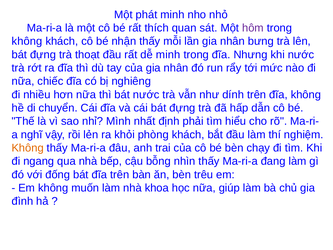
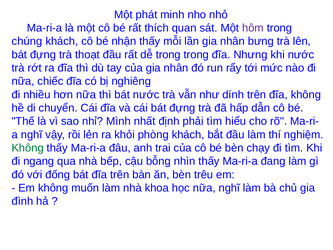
không: không -> chúng (27, 41)
dễ minh: minh -> trong (168, 55)
Không colour: orange -> green (28, 148)
nữa giúp: giúp -> nghĩ (229, 188)
